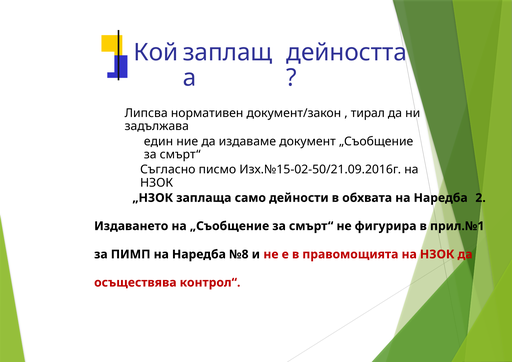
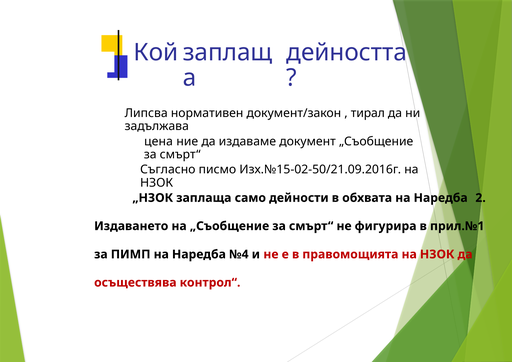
един: един -> цена (158, 142)
№8: №8 -> №4 (239, 255)
